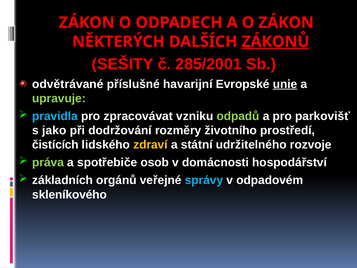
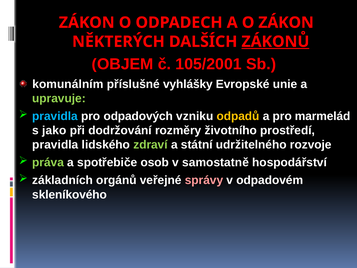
SEŠITY: SEŠITY -> OBJEM (125, 64)
285/2001: 285/2001 -> 105/2001 (209, 64)
odvětrávané: odvětrávané -> komunálním (68, 84)
havarijní: havarijní -> vyhlášky (188, 84)
unie underline: present -> none (285, 84)
zpracovávat: zpracovávat -> odpadových (138, 116)
odpadů colour: light green -> yellow (238, 116)
parkovišť: parkovišť -> marmelád (323, 116)
čistících: čistících -> pravidla (55, 145)
zdraví colour: yellow -> light green (150, 145)
domácnosti: domácnosti -> samostatně (216, 162)
správy colour: light blue -> pink (204, 180)
